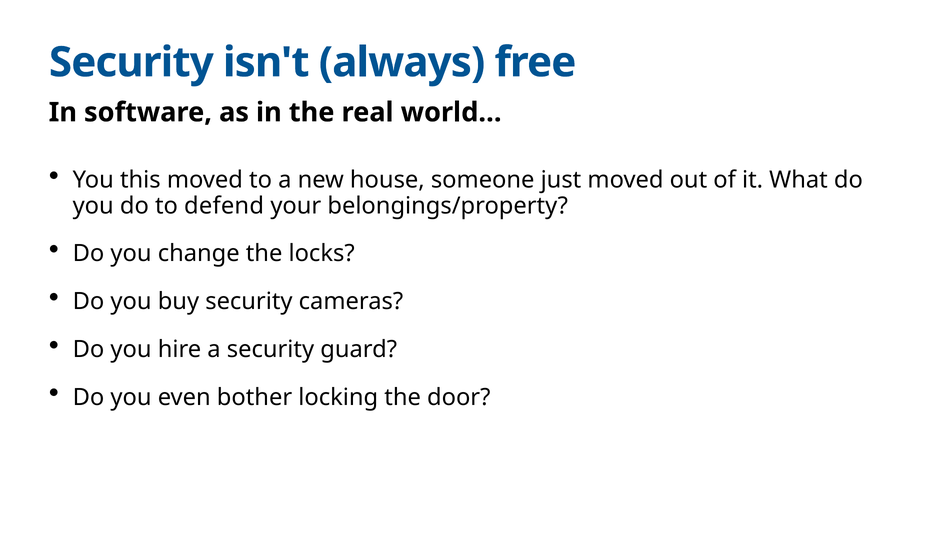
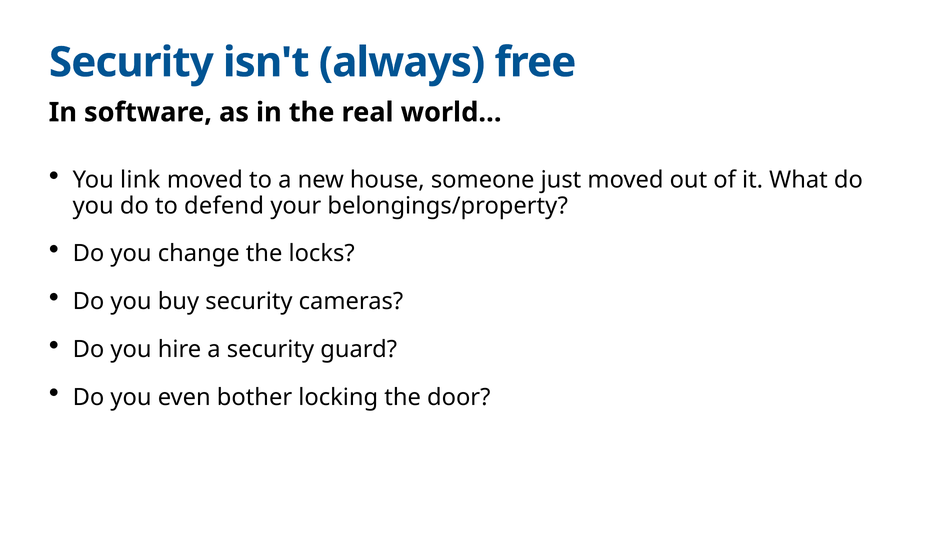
this: this -> link (140, 180)
